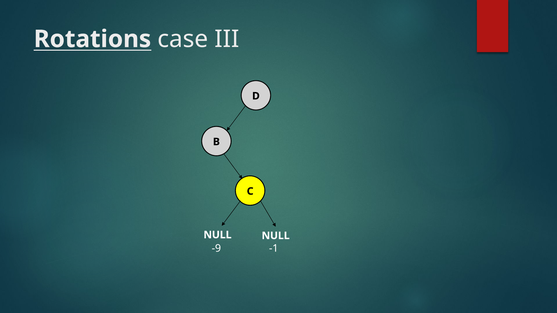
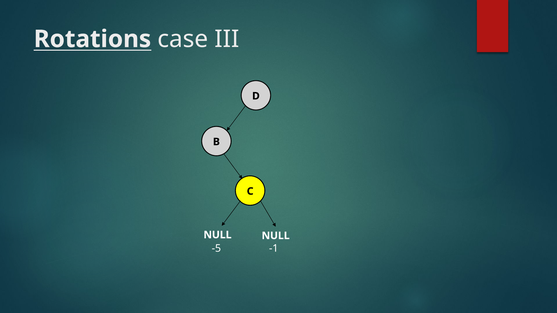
-9: -9 -> -5 (216, 249)
